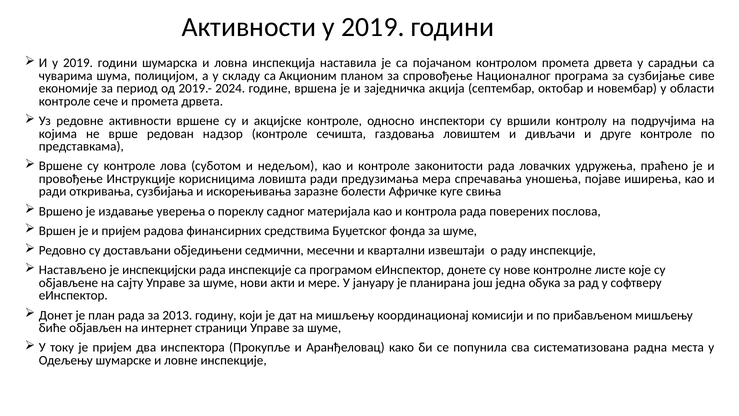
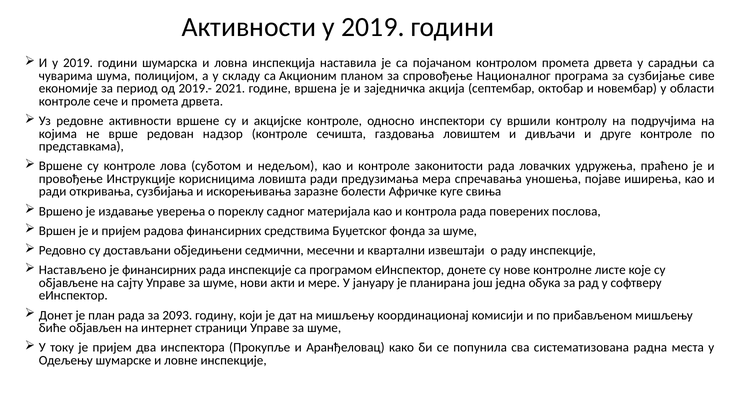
2024: 2024 -> 2021 (230, 89)
је инспекцијски: инспекцијски -> финансирних (159, 270)
2013: 2013 -> 2093 (177, 315)
